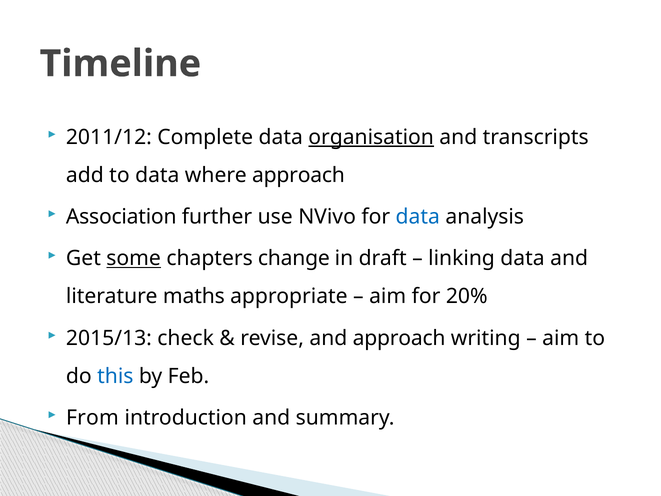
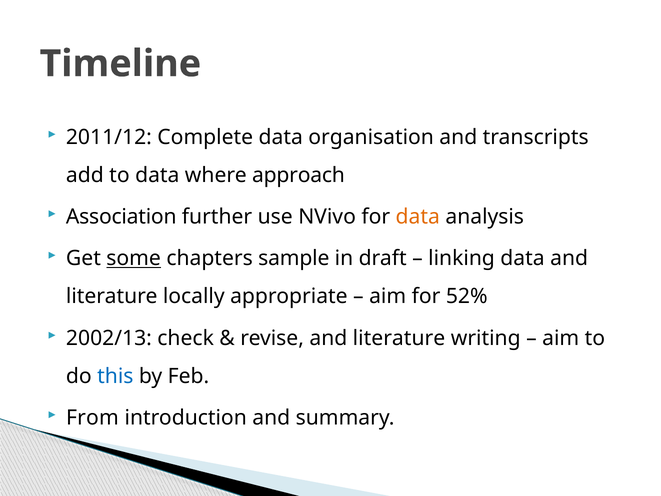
organisation underline: present -> none (371, 137)
data colour: blue -> orange (418, 217)
change: change -> sample (294, 258)
maths: maths -> locally (194, 296)
20%: 20% -> 52% (467, 296)
2015/13: 2015/13 -> 2002/13 (109, 338)
revise and approach: approach -> literature (399, 338)
